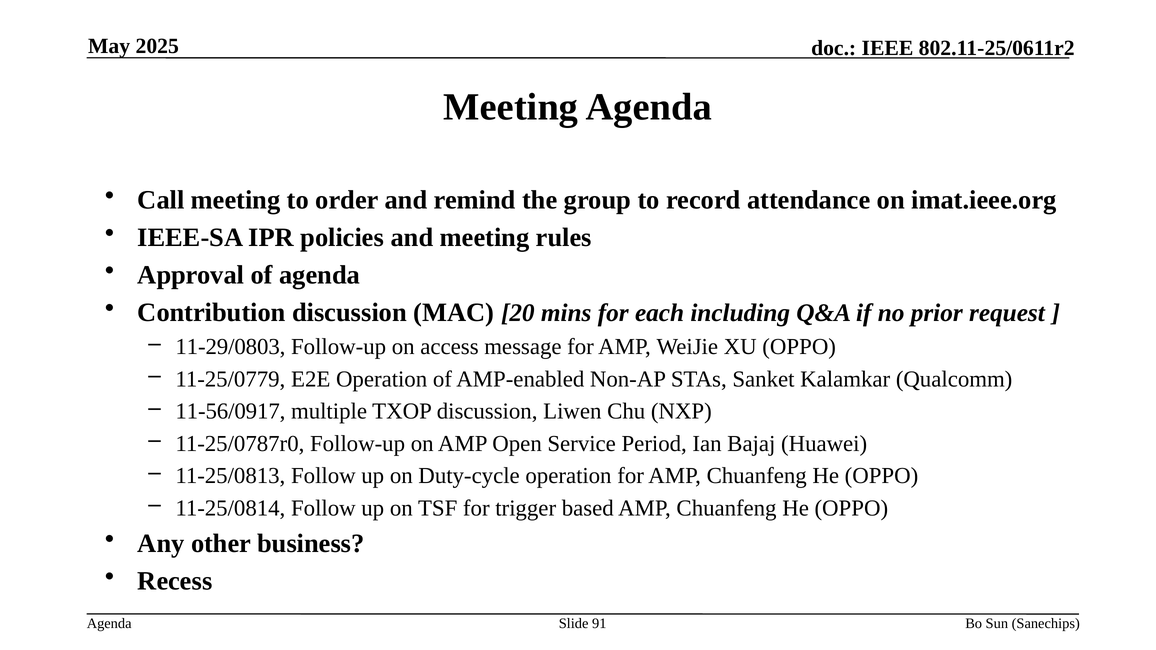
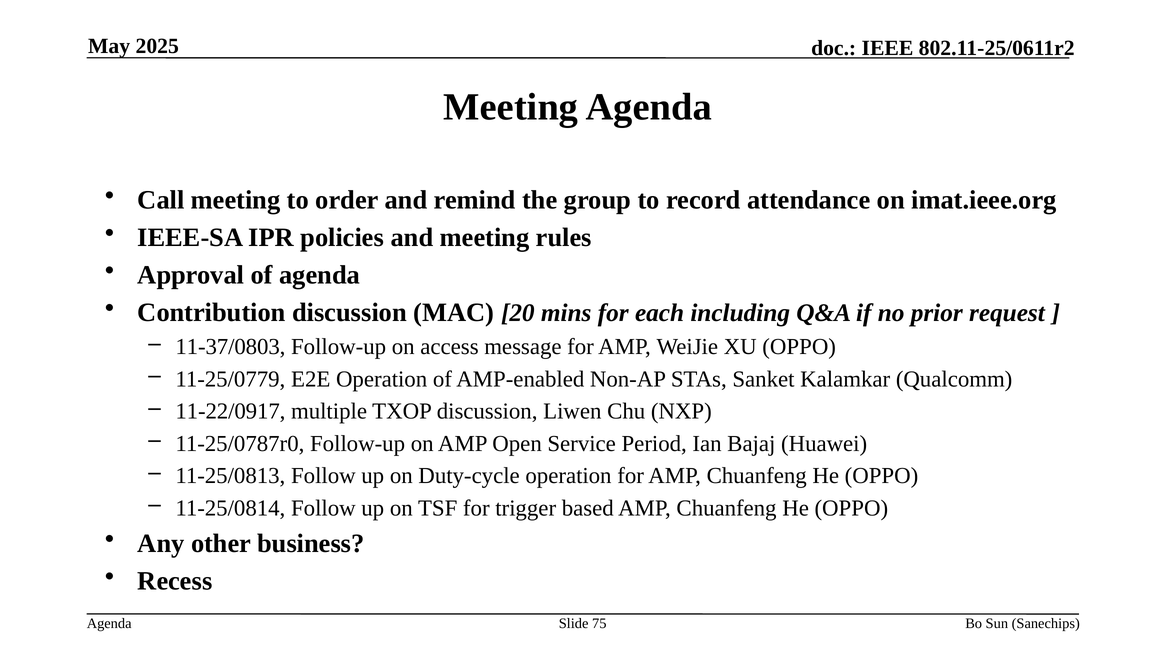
11-29/0803: 11-29/0803 -> 11-37/0803 (230, 347)
11-56/0917: 11-56/0917 -> 11-22/0917 (230, 411)
91: 91 -> 75 (599, 624)
